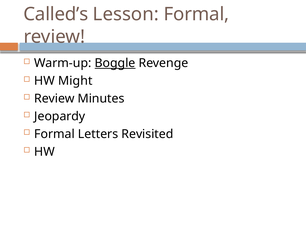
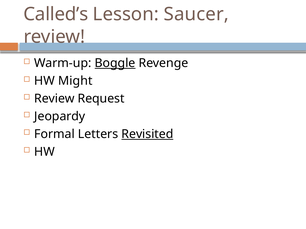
Lesson Formal: Formal -> Saucer (196, 14)
Minutes: Minutes -> Request (101, 99)
Revisited underline: none -> present (147, 134)
